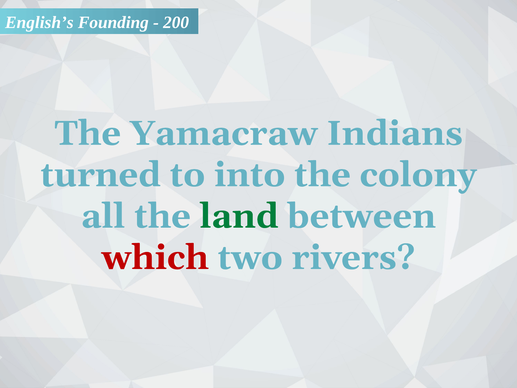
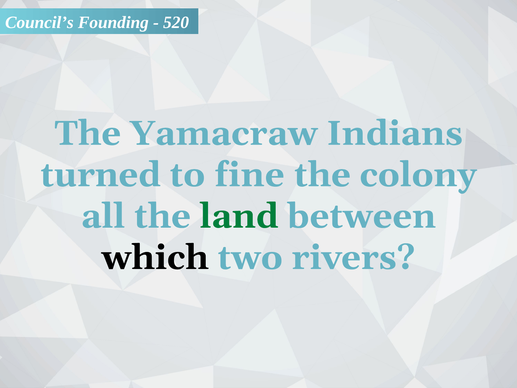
English’s: English’s -> Council’s (39, 22)
200: 200 -> 520 (176, 22)
into: into -> fine (249, 175)
which colour: red -> black (155, 257)
